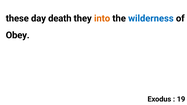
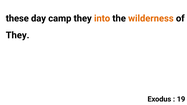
death: death -> camp (60, 18)
wilderness colour: blue -> orange (151, 18)
Obey: Obey -> They (18, 35)
